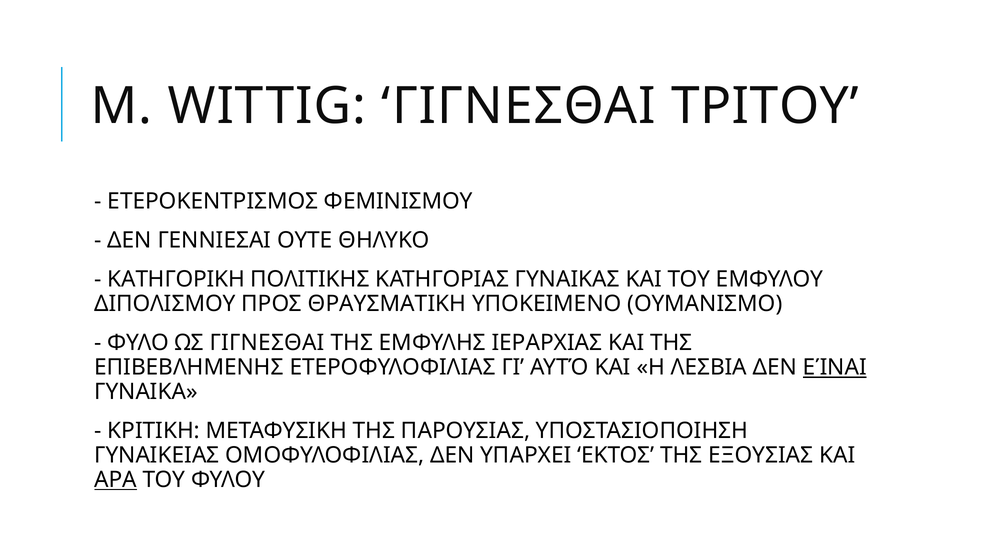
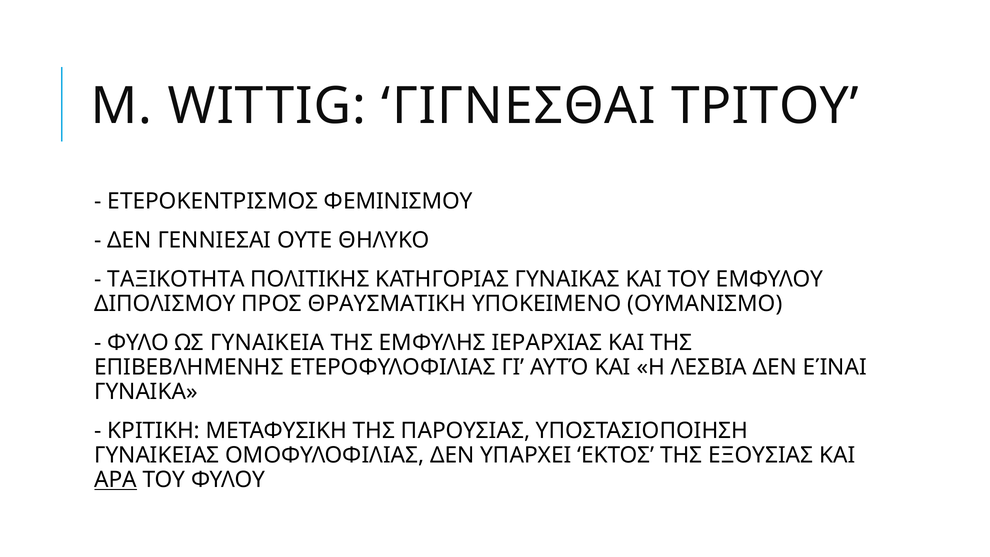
ΚΑΤΗΓΟΡΙΚΗ: ΚΑΤΗΓΟΡΙΚΗ -> ΤΑΞΙΚΟΤΗΤΑ (176, 279)
ΩΣ ΓΙΓΝΕΣΘΑΙ: ΓΙΓΝΕΣΘΑΙ -> ΓΥΝΑΙΚΕΙΑ (267, 343)
ΕΊΝΑΙ underline: present -> none (835, 367)
